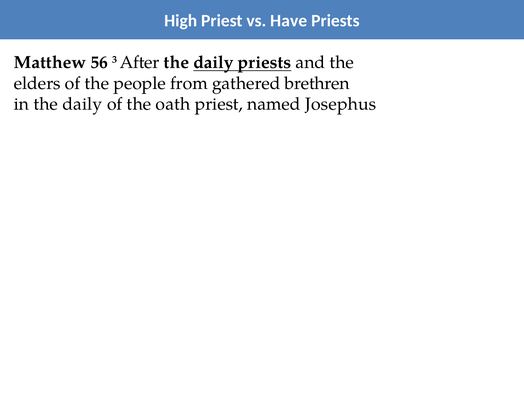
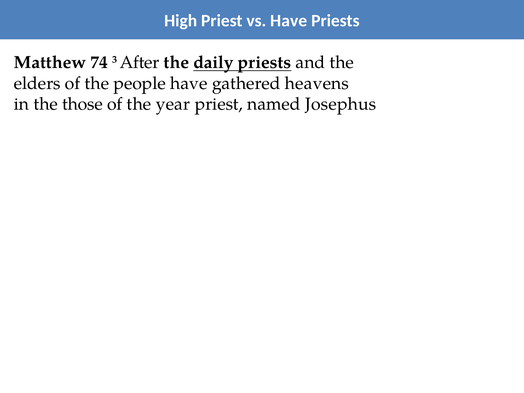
56: 56 -> 74 (99, 62)
people from: from -> have (189, 83)
brethren: brethren -> heavens (317, 83)
in the daily: daily -> those (83, 104)
oath: oath -> year (173, 104)
